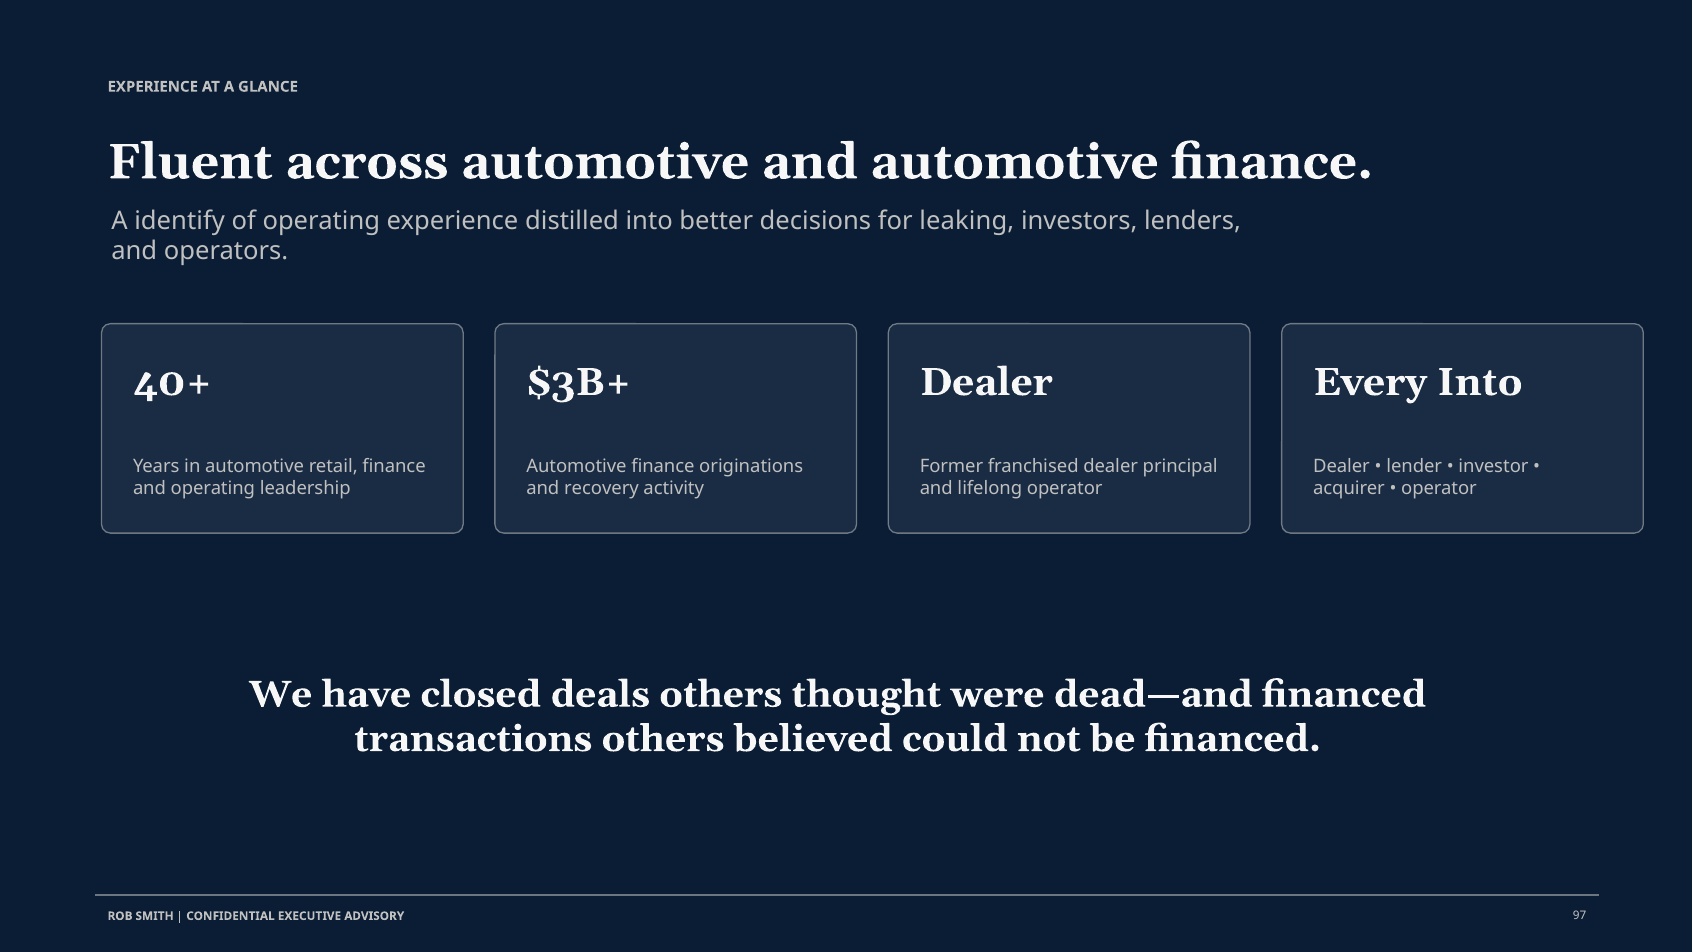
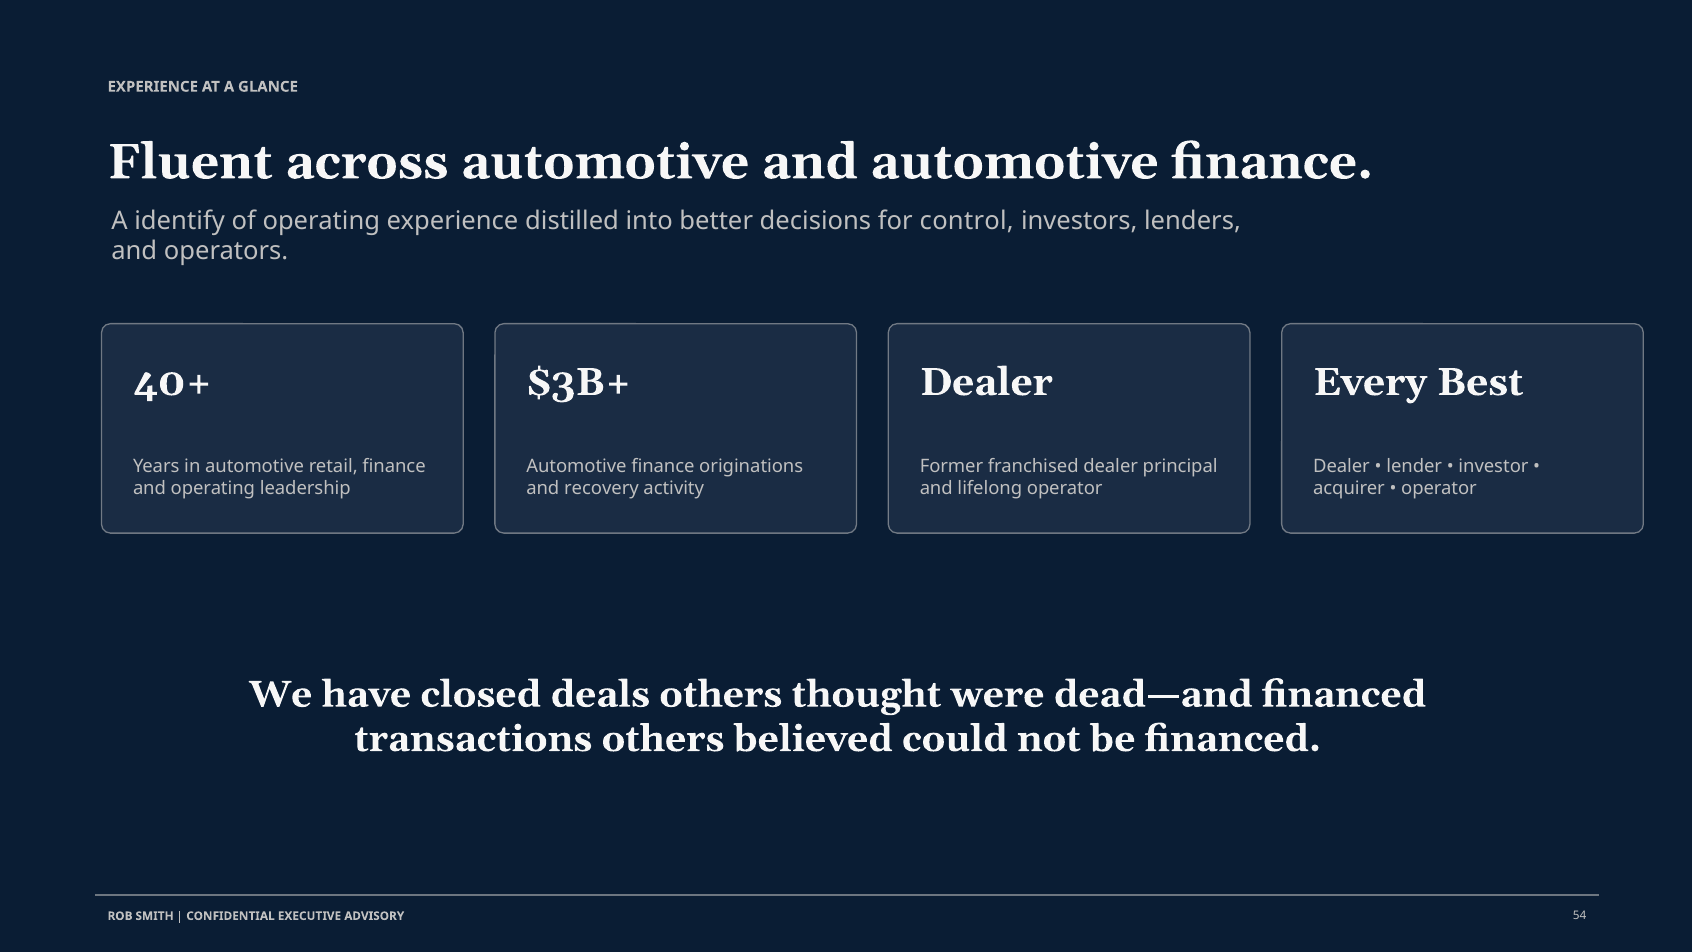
leaking: leaking -> control (967, 221)
Every Into: Into -> Best (1480, 382)
97: 97 -> 54 (1580, 916)
